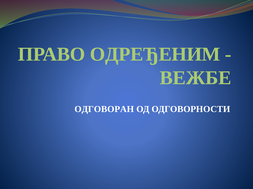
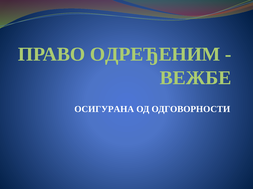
ОДГОВОРАН: ОДГОВОРАН -> ОСИГУРАНА (104, 109)
